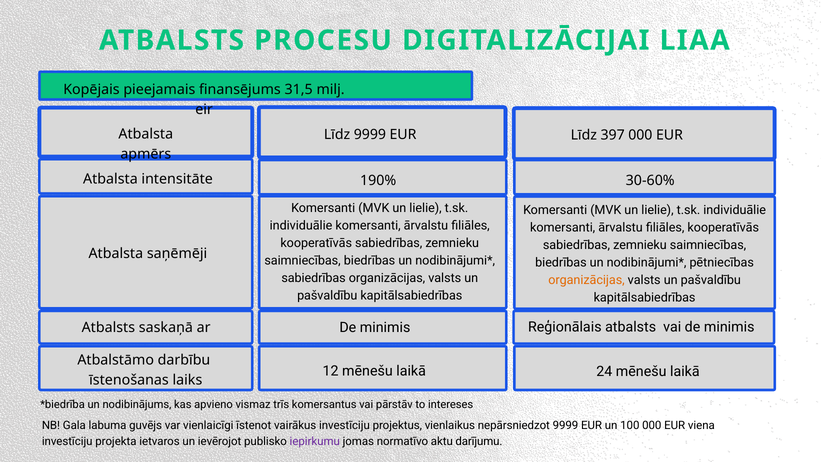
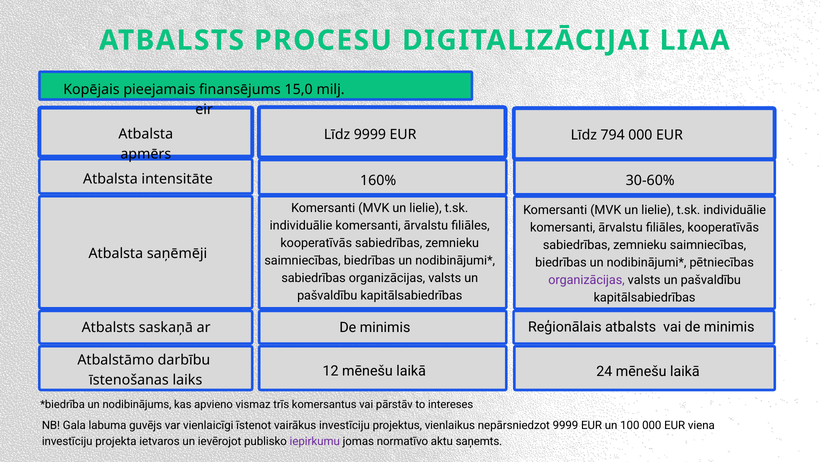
31,5: 31,5 -> 15,0 (299, 89)
397: 397 -> 794 (613, 135)
190%: 190% -> 160% (378, 180)
organizācijas colour: orange -> purple (586, 280)
darījumu: darījumu -> saņemts (479, 441)
